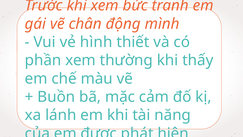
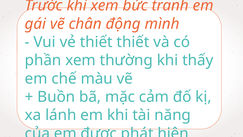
vẻ hình: hình -> thiết (96, 42)
